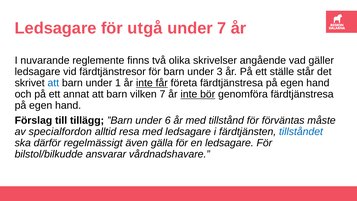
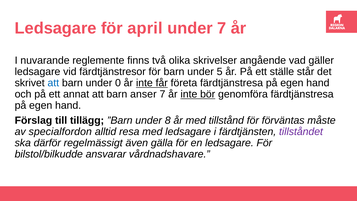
utgå: utgå -> april (145, 28)
3: 3 -> 5 (220, 72)
1: 1 -> 0 (118, 83)
vilken: vilken -> anser (143, 94)
6: 6 -> 8 (168, 120)
tillståndet colour: blue -> purple (301, 132)
